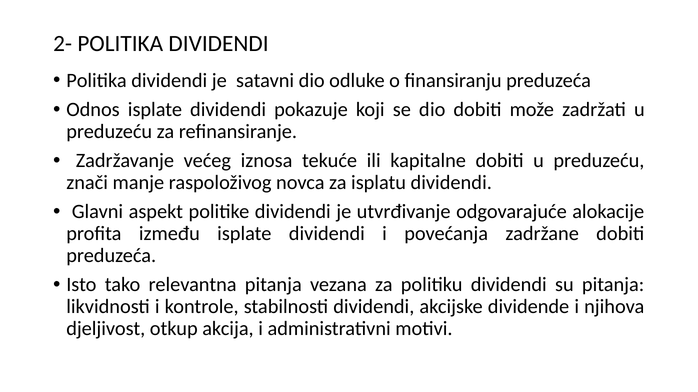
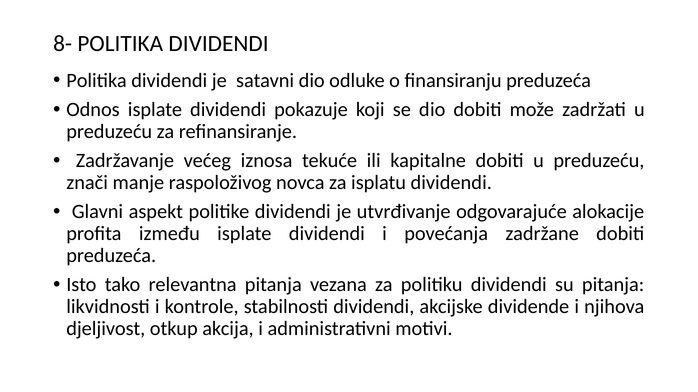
2-: 2- -> 8- (63, 44)
